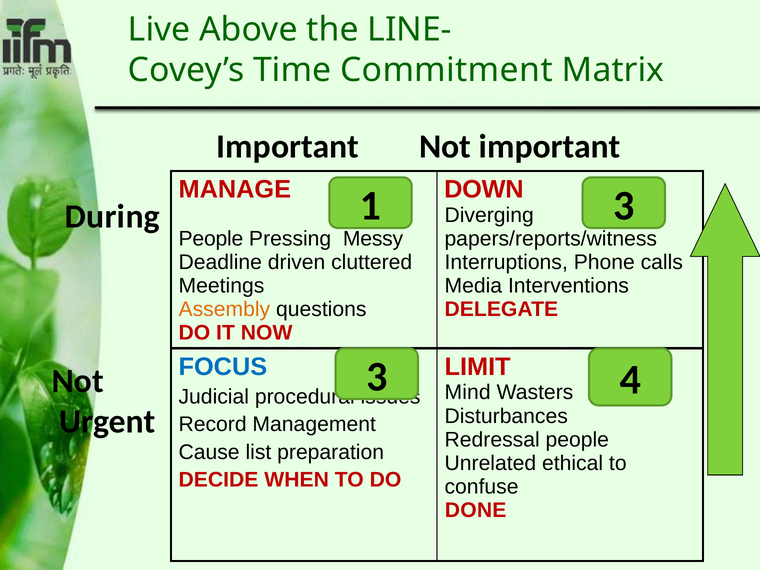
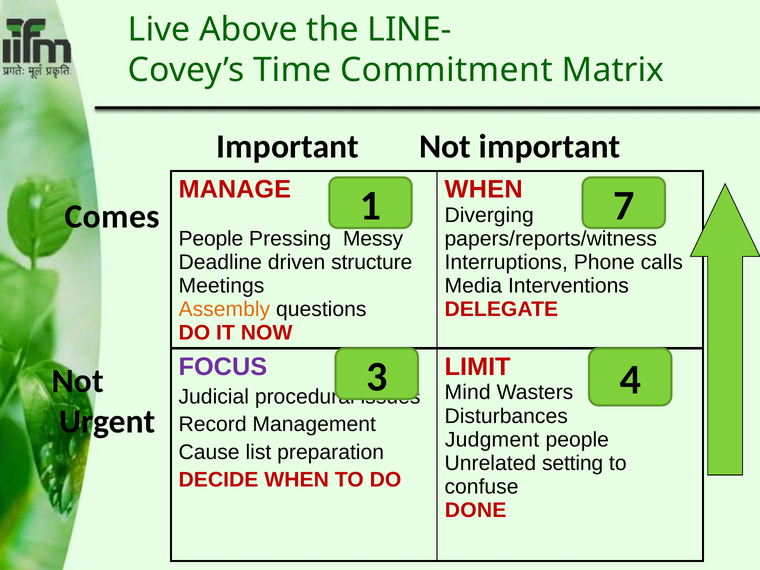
DOWN: DOWN -> WHEN (484, 189)
1 3: 3 -> 7 (624, 206)
During: During -> Comes (112, 216)
cluttered: cluttered -> structure (372, 262)
FOCUS colour: blue -> purple (223, 367)
Redressal: Redressal -> Judgment (492, 440)
ethical: ethical -> setting (573, 463)
